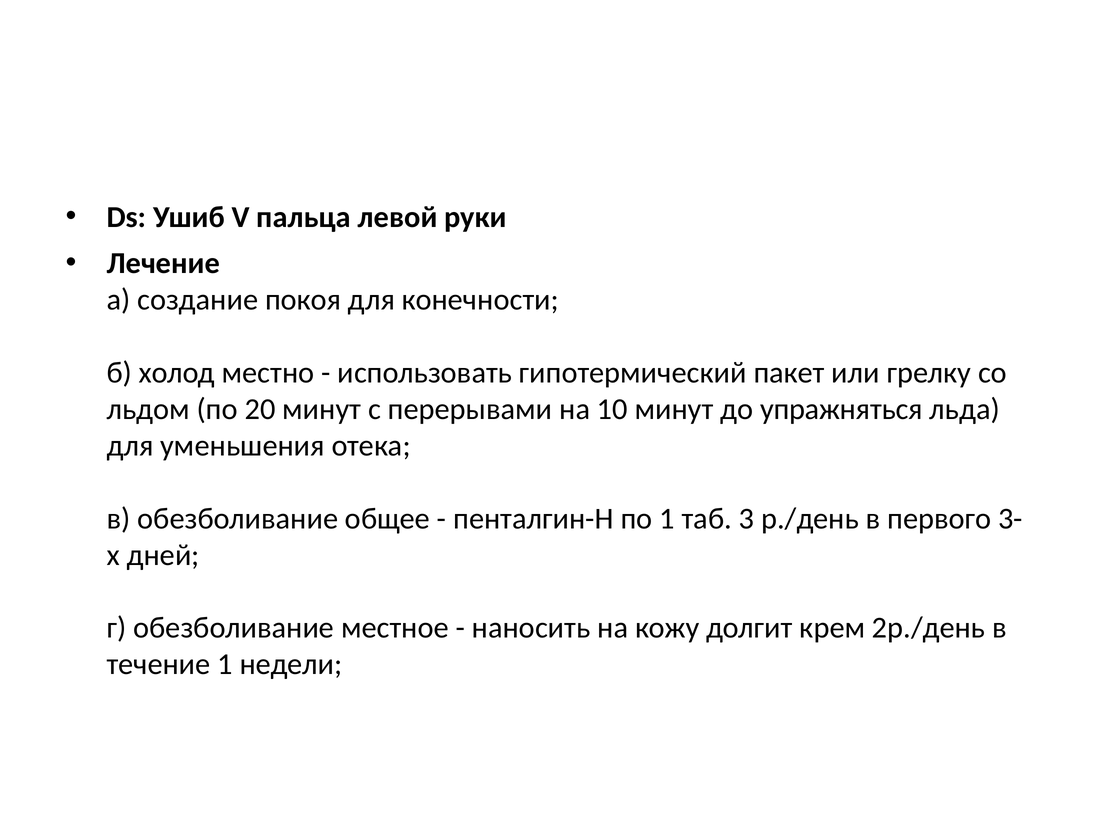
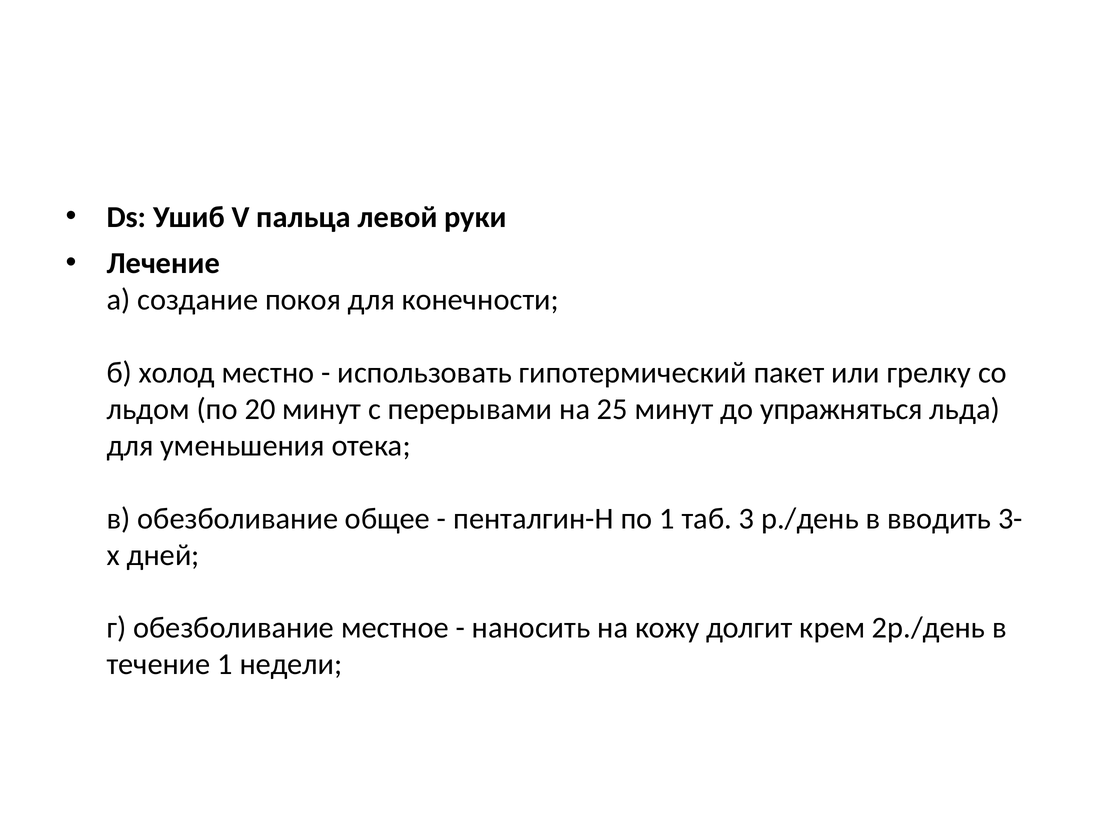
10: 10 -> 25 (612, 409)
первого: первого -> вводить (939, 519)
